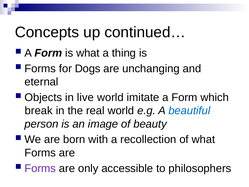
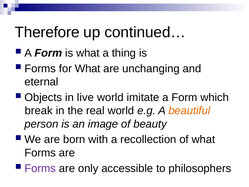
Concepts: Concepts -> Therefore (47, 32)
for Dogs: Dogs -> What (88, 69)
beautiful colour: blue -> orange (189, 111)
